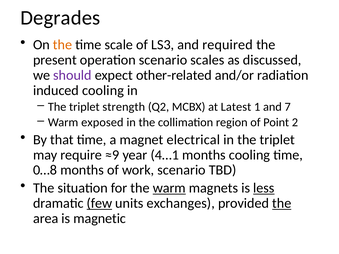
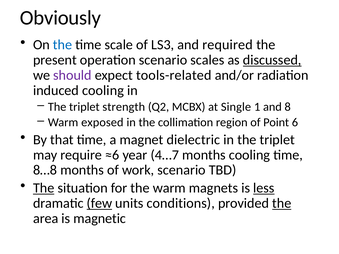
Degrades: Degrades -> Obviously (60, 18)
the colour: orange -> blue (63, 45)
discussed underline: none -> present (272, 60)
other-related: other-related -> tools-related (174, 75)
Latest: Latest -> Single (236, 107)
7: 7 -> 8 (288, 107)
2: 2 -> 6 (295, 123)
electrical: electrical -> dielectric (193, 140)
≈9: ≈9 -> ≈6 (112, 155)
4…1: 4…1 -> 4…7 (165, 155)
0…8: 0…8 -> 8…8 (45, 170)
The underline: none -> present (44, 188)
warm underline: present -> none (169, 188)
exchanges: exchanges -> conditions (181, 203)
